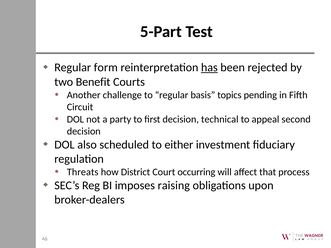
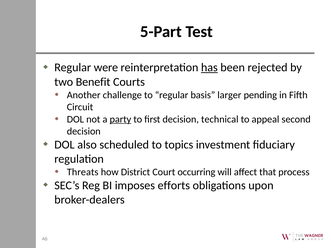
form: form -> were (106, 68)
topics: topics -> larger (229, 95)
party underline: none -> present (120, 119)
either: either -> topics (179, 145)
raising: raising -> efforts (174, 186)
